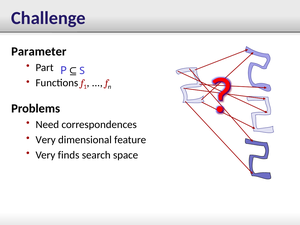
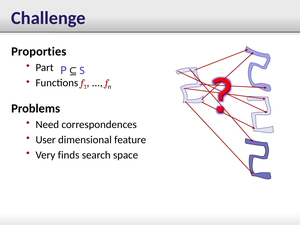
Parameter: Parameter -> Proporties (39, 51)
Very: Very -> User (46, 140)
